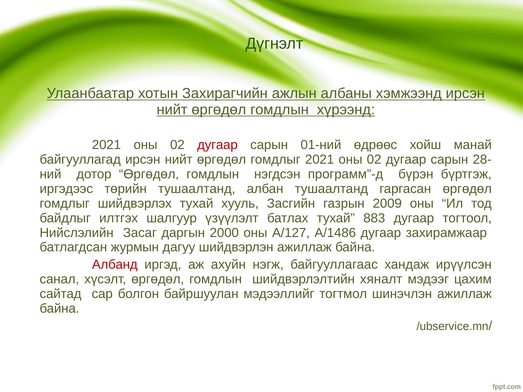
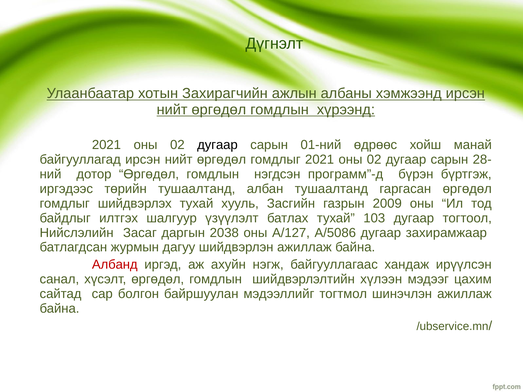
дугаар colour: red -> black (217, 145)
883: 883 -> 103 (374, 218)
2000: 2000 -> 2038 (224, 233)
А/1486: А/1486 -> А/5086 (335, 233)
хяналт: хяналт -> хүлээн (381, 279)
